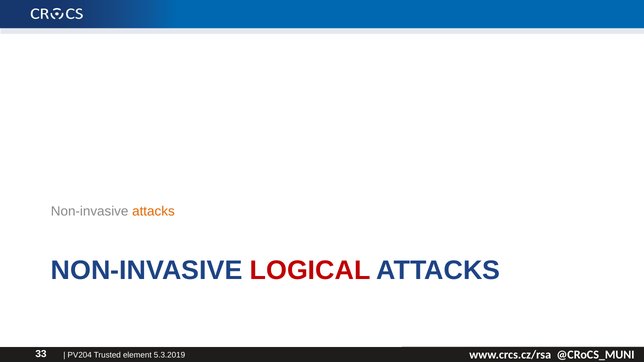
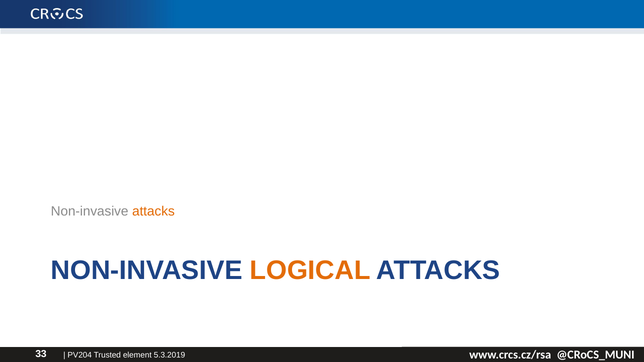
LOGICAL colour: red -> orange (310, 271)
